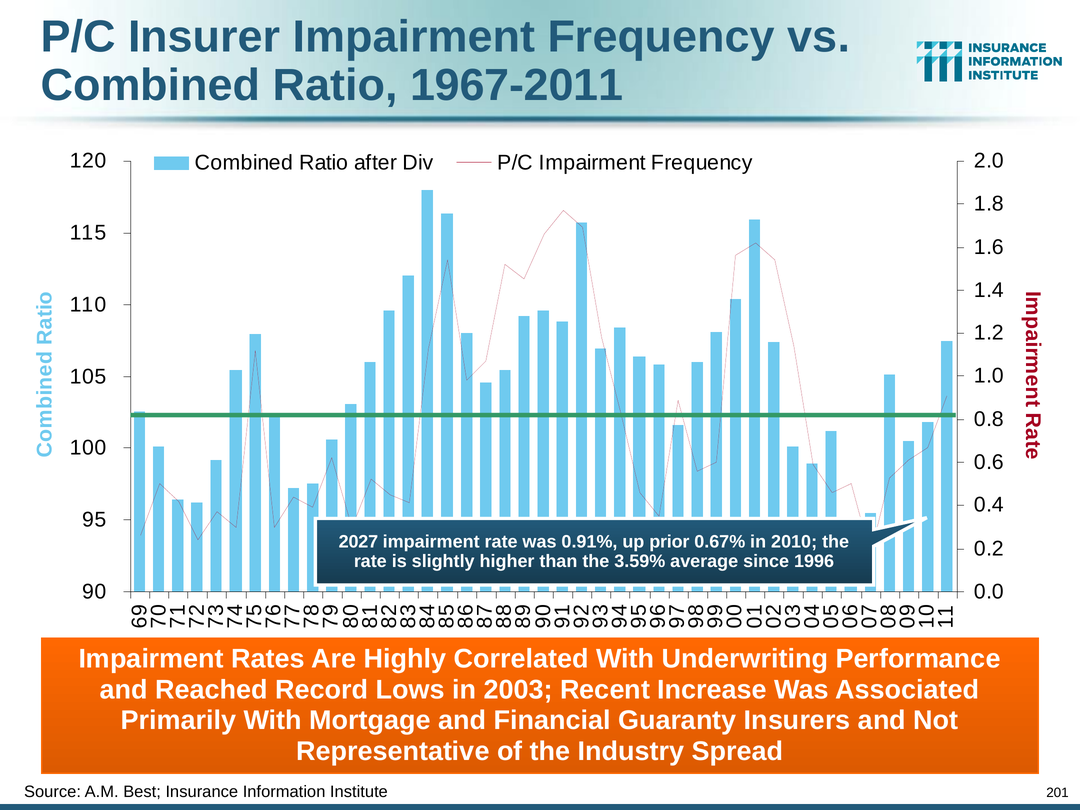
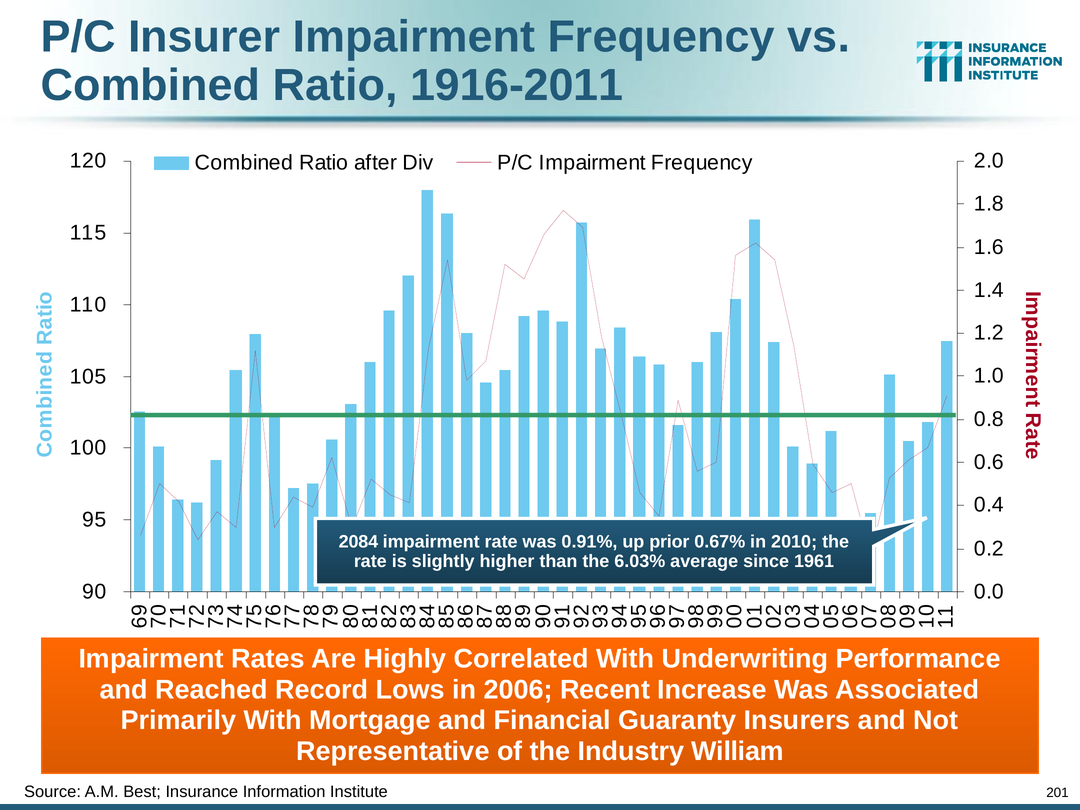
1967-2011: 1967-2011 -> 1916-2011 (517, 85)
2027: 2027 -> 2084 (358, 542)
3.59%: 3.59% -> 6.03% (640, 561)
1996: 1996 -> 1961 (814, 561)
2003: 2003 -> 2006 (518, 690)
Spread: Spread -> William (738, 751)
